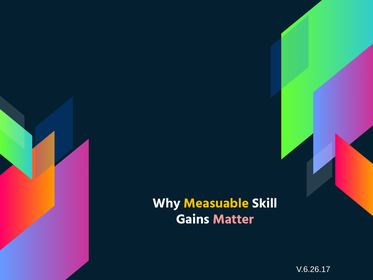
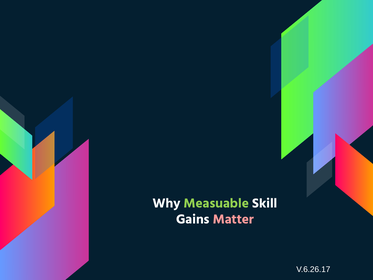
Measuable colour: yellow -> light green (216, 203)
